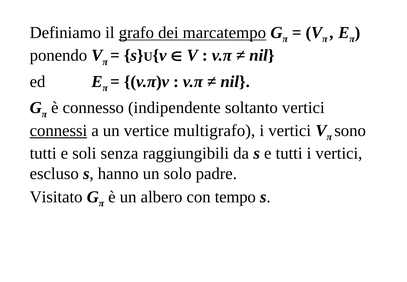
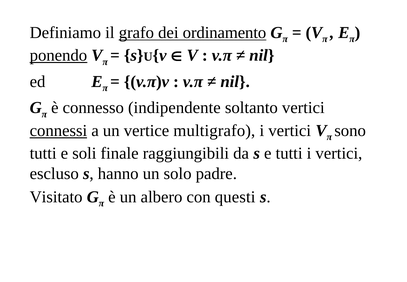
marcatempo: marcatempo -> ordinamento (224, 33)
ponendo underline: none -> present (58, 55)
senza: senza -> finale (120, 153)
tempo: tempo -> questi (235, 197)
